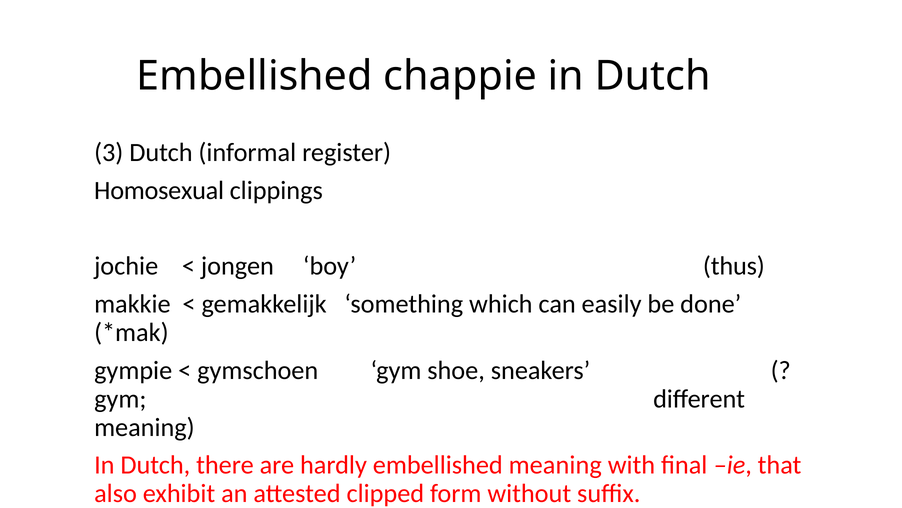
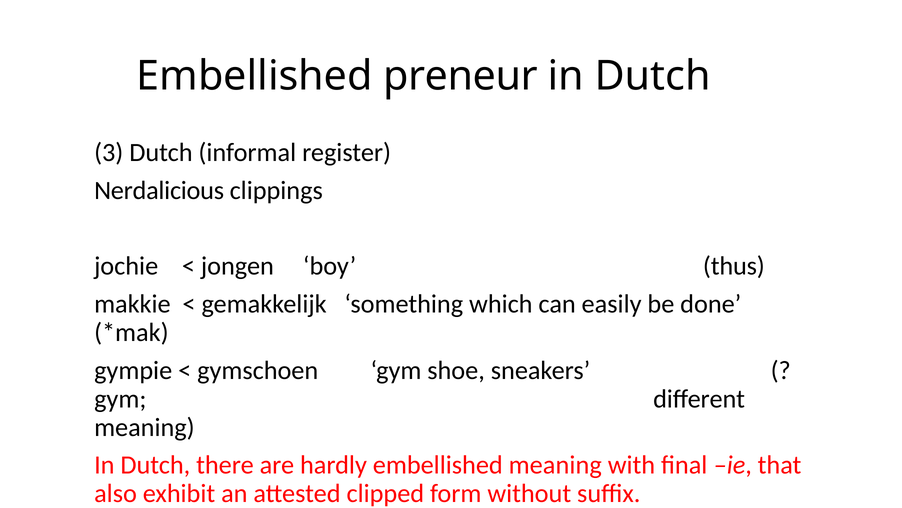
chappie: chappie -> preneur (461, 76)
Homosexual: Homosexual -> Nerdalicious (159, 190)
